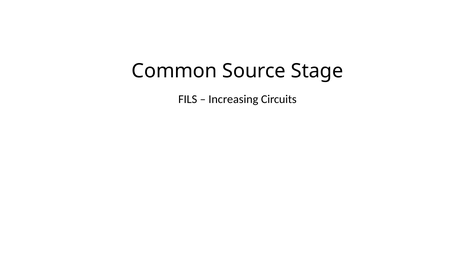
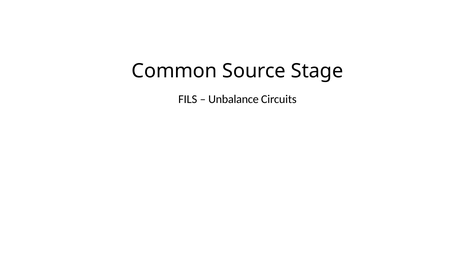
Increasing: Increasing -> Unbalance (233, 99)
